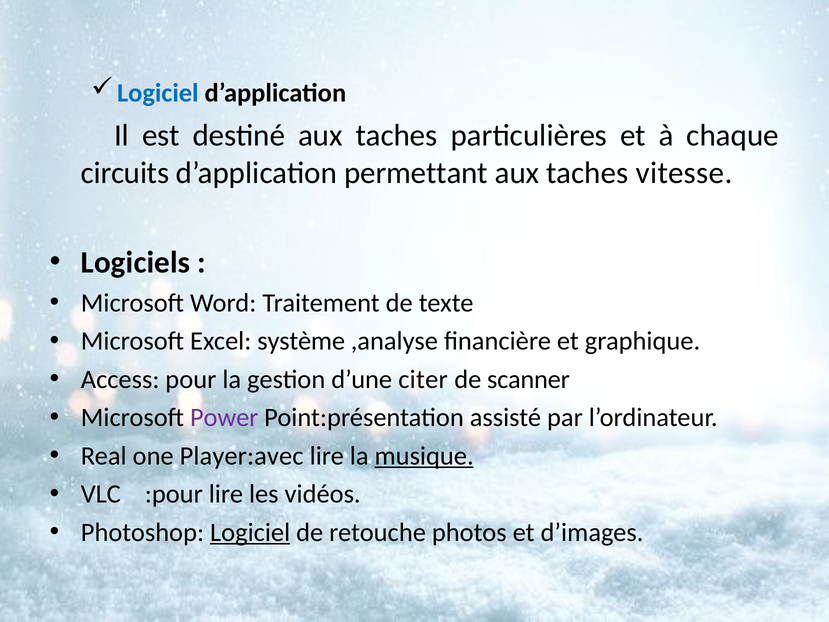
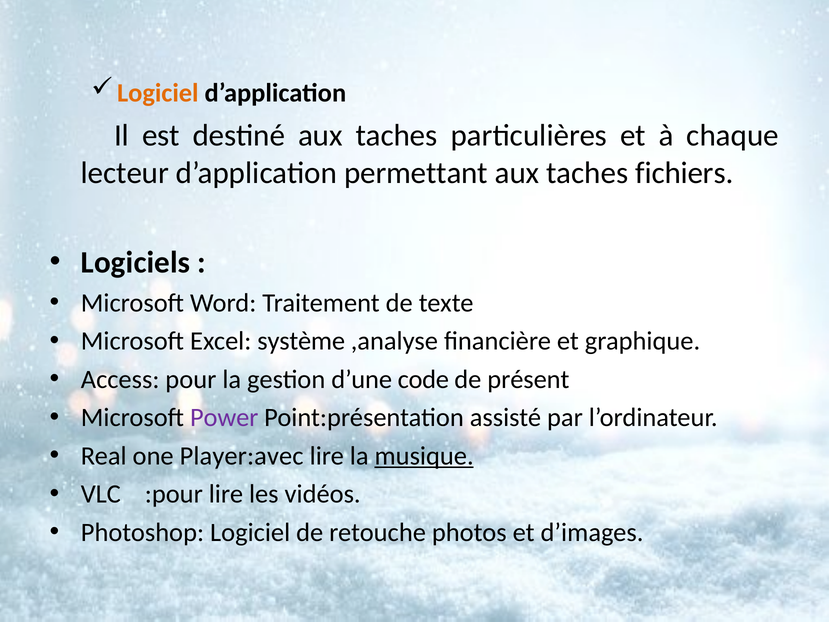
Logiciel colour: blue -> orange (158, 93)
circuits: circuits -> lecteur (125, 173)
vitesse: vitesse -> fichiers (684, 173)
citer: citer -> code (423, 379)
scanner: scanner -> présent (528, 379)
Logiciel underline: present -> none (250, 532)
